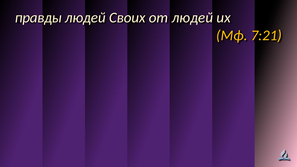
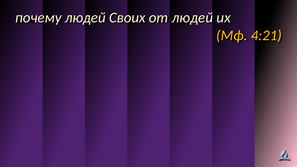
правды: правды -> почему (38, 18)
7:21: 7:21 -> 4:21 (266, 35)
